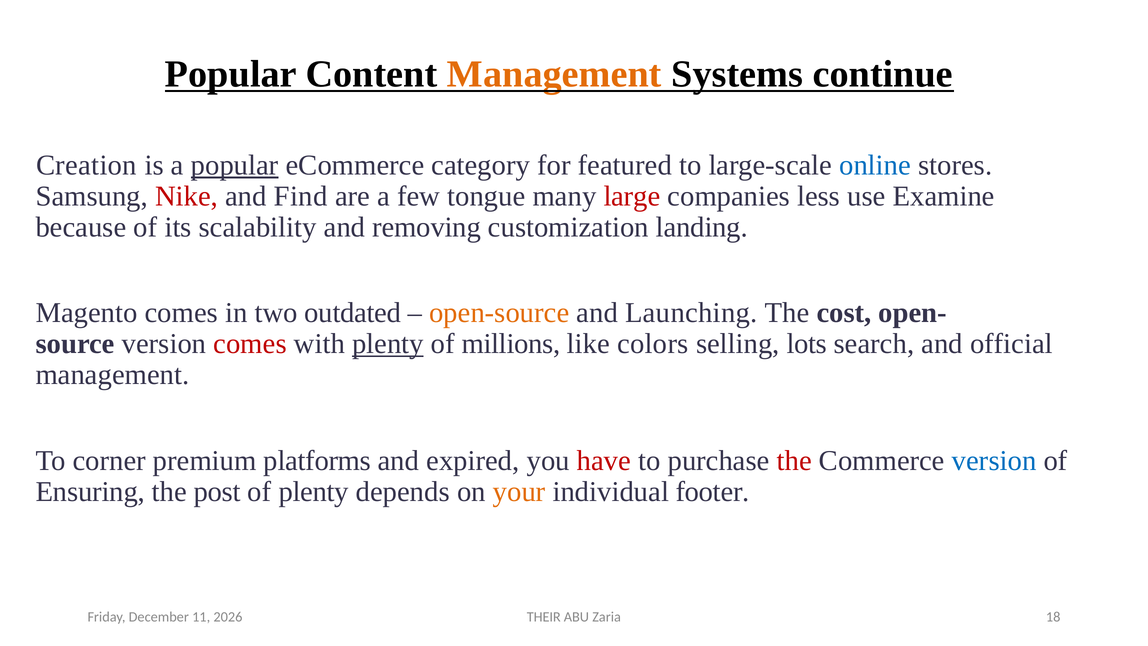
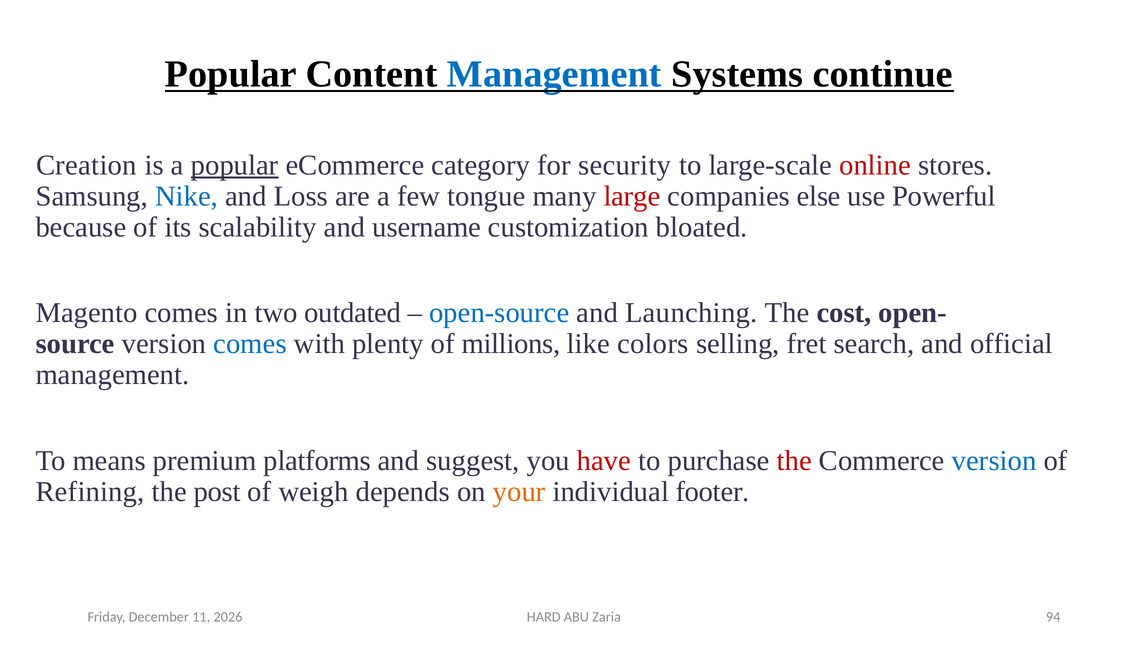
Management colour: orange -> blue (554, 74)
featured: featured -> security (625, 165)
online colour: blue -> red (875, 165)
Nike colour: red -> blue (187, 196)
Find: Find -> Loss (301, 196)
less: less -> else (819, 196)
Examine: Examine -> Powerful (944, 196)
removing: removing -> username (427, 227)
landing: landing -> bloated (702, 227)
open-source colour: orange -> blue (499, 313)
comes colour: red -> blue (250, 344)
plenty underline: present -> none (388, 344)
lots: lots -> fret (807, 344)
corner: corner -> means (109, 461)
expired: expired -> suggest (473, 461)
Ensuring: Ensuring -> Refining (90, 492)
of plenty: plenty -> weigh (314, 492)
THEIR: THEIR -> HARD (544, 617)
18: 18 -> 94 (1053, 617)
